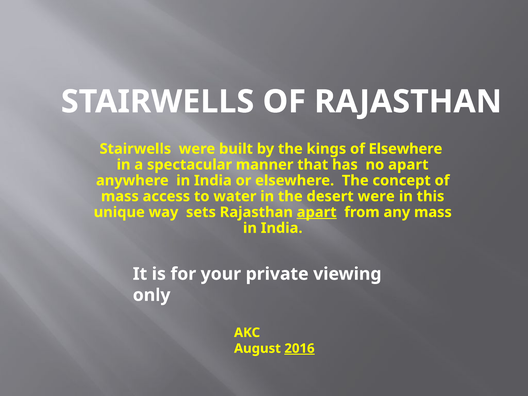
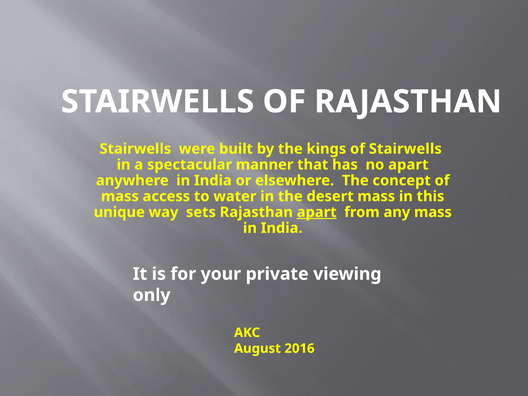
of Elsewhere: Elsewhere -> Stairwells (405, 149)
desert were: were -> mass (376, 196)
2016 underline: present -> none (299, 348)
